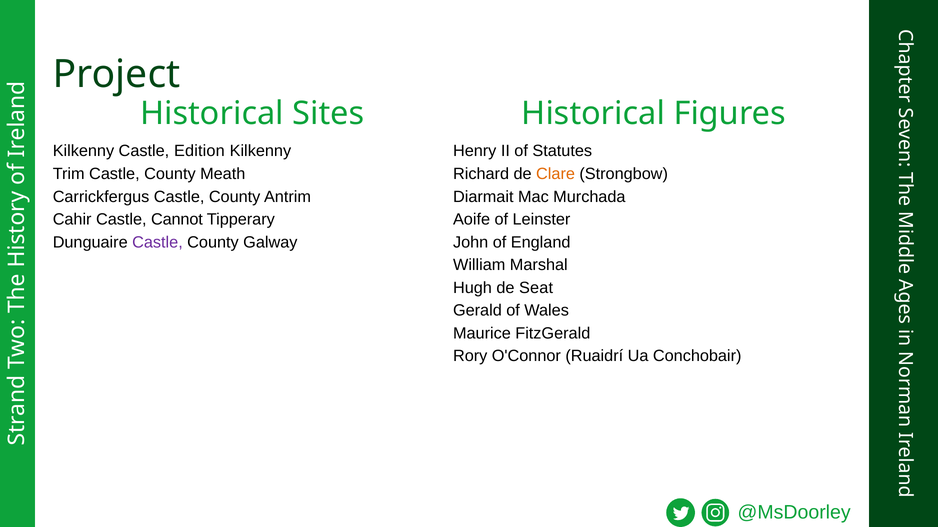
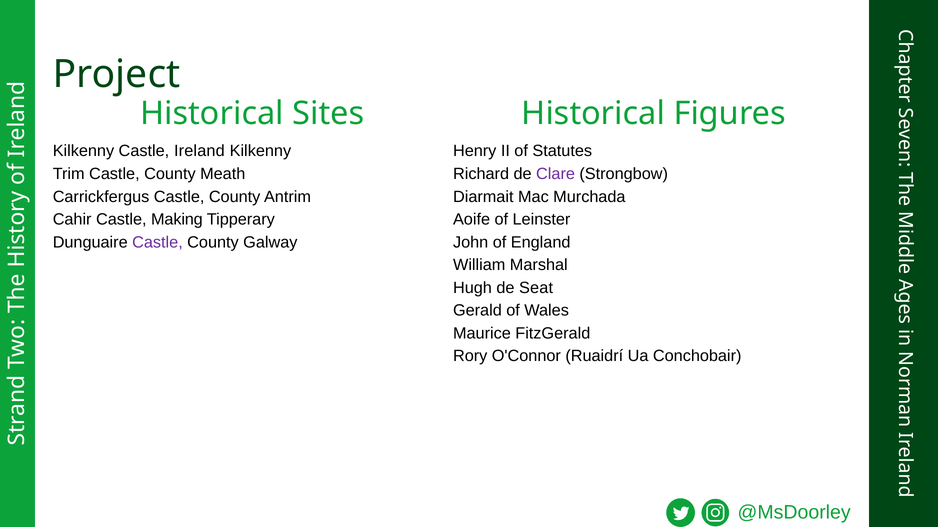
Edition: Edition -> Ireland (199, 151)
Clare colour: orange -> purple (556, 174)
Cannot: Cannot -> Making (177, 220)
